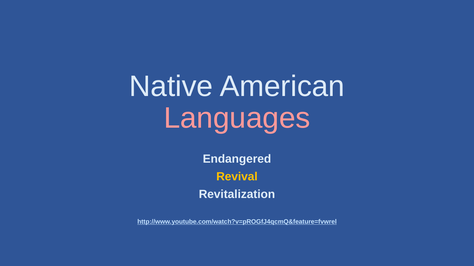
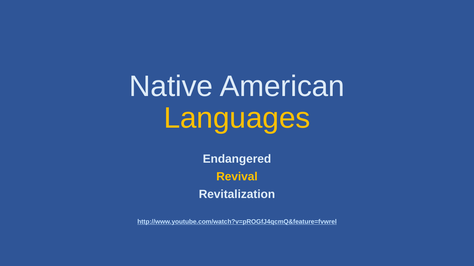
Languages colour: pink -> yellow (237, 118)
